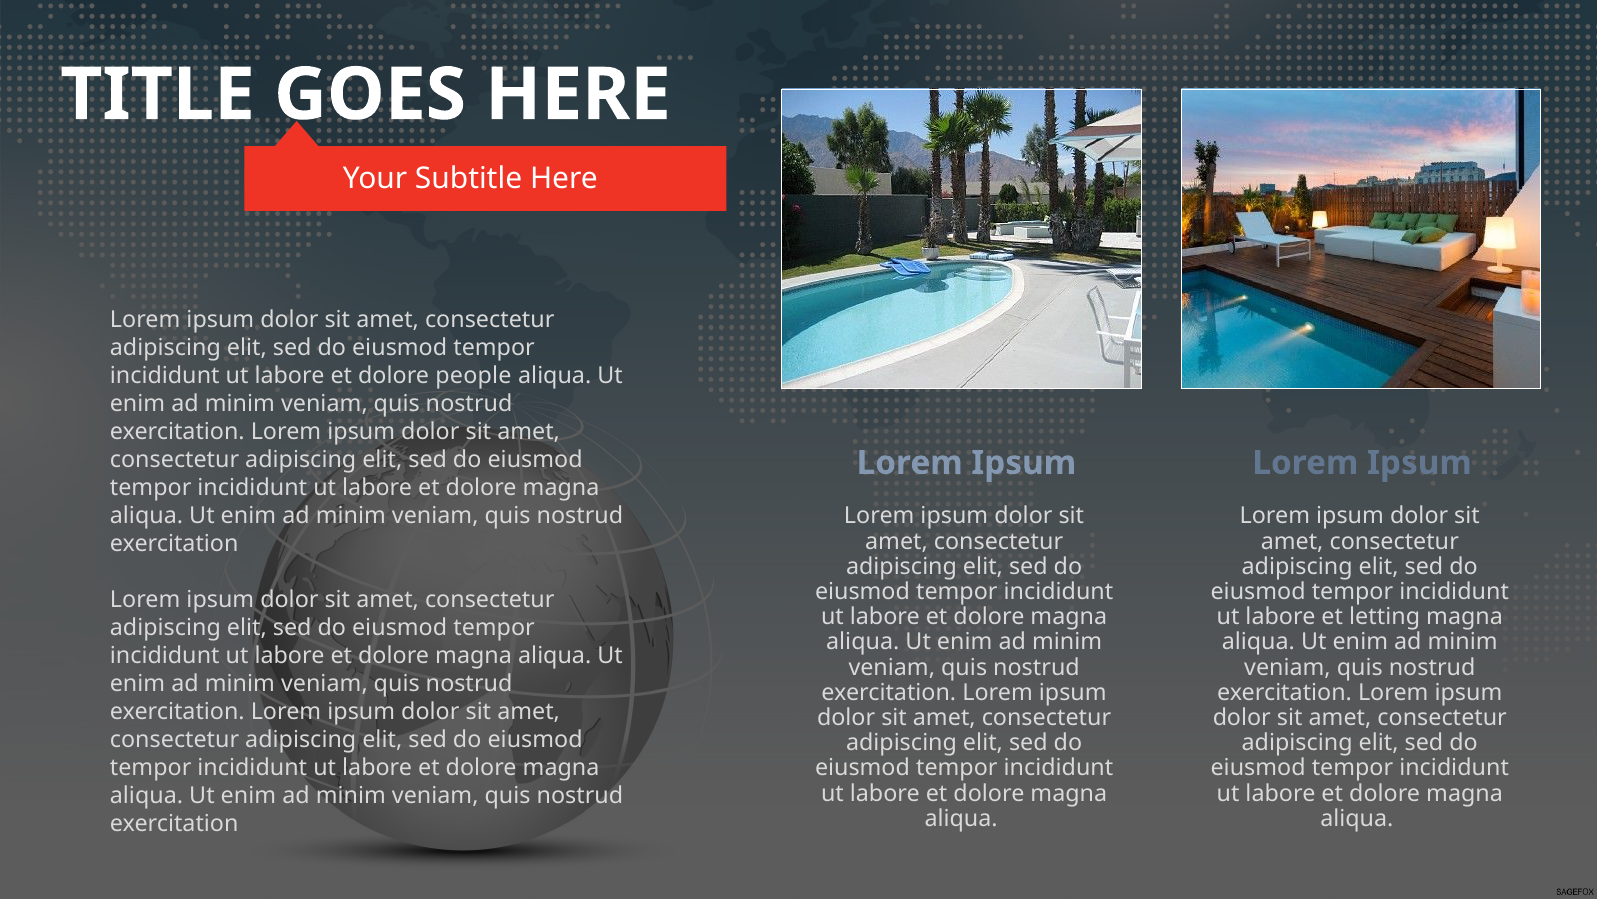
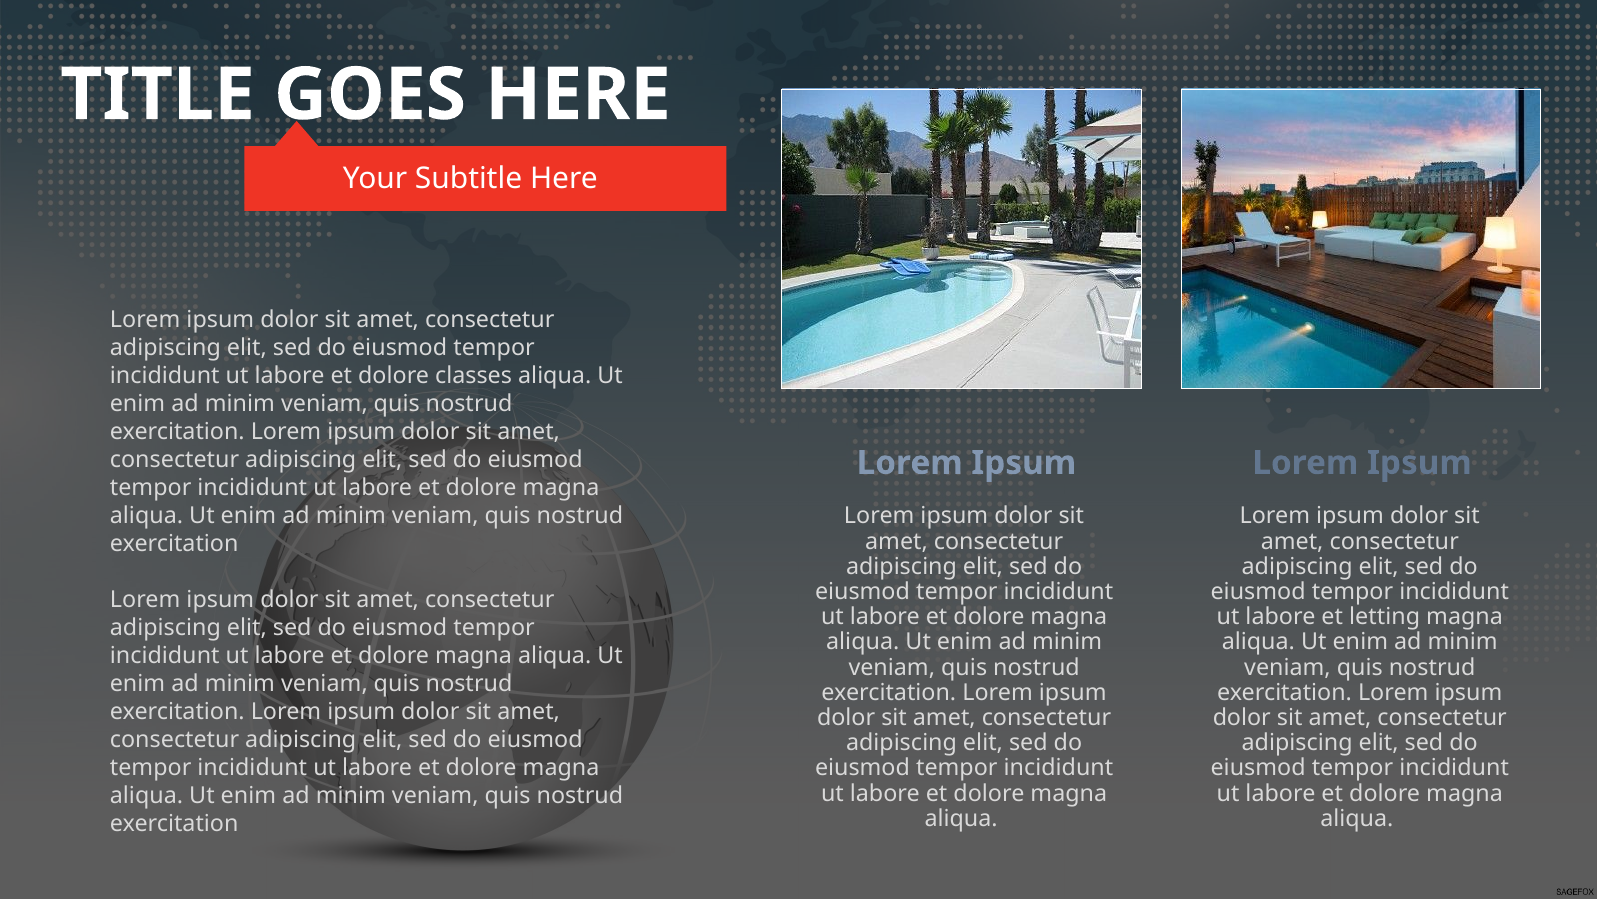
people: people -> classes (474, 376)
